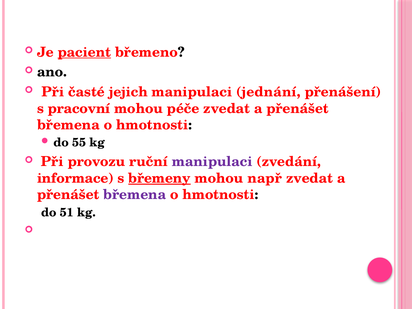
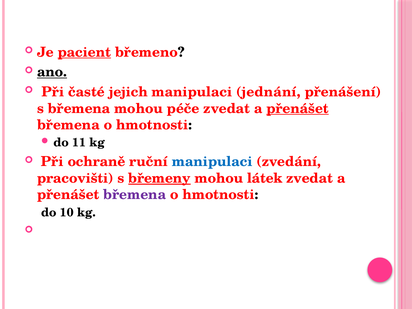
ano underline: none -> present (52, 72)
s pracovní: pracovní -> břemena (79, 108)
přenášet underline: none -> present (298, 108)
55: 55 -> 11 (79, 143)
provozu: provozu -> ochraně (96, 162)
manipulaci colour: purple -> blue (212, 162)
informace: informace -> pracovišti (75, 178)
např: např -> látek (265, 178)
51: 51 -> 10 (67, 212)
